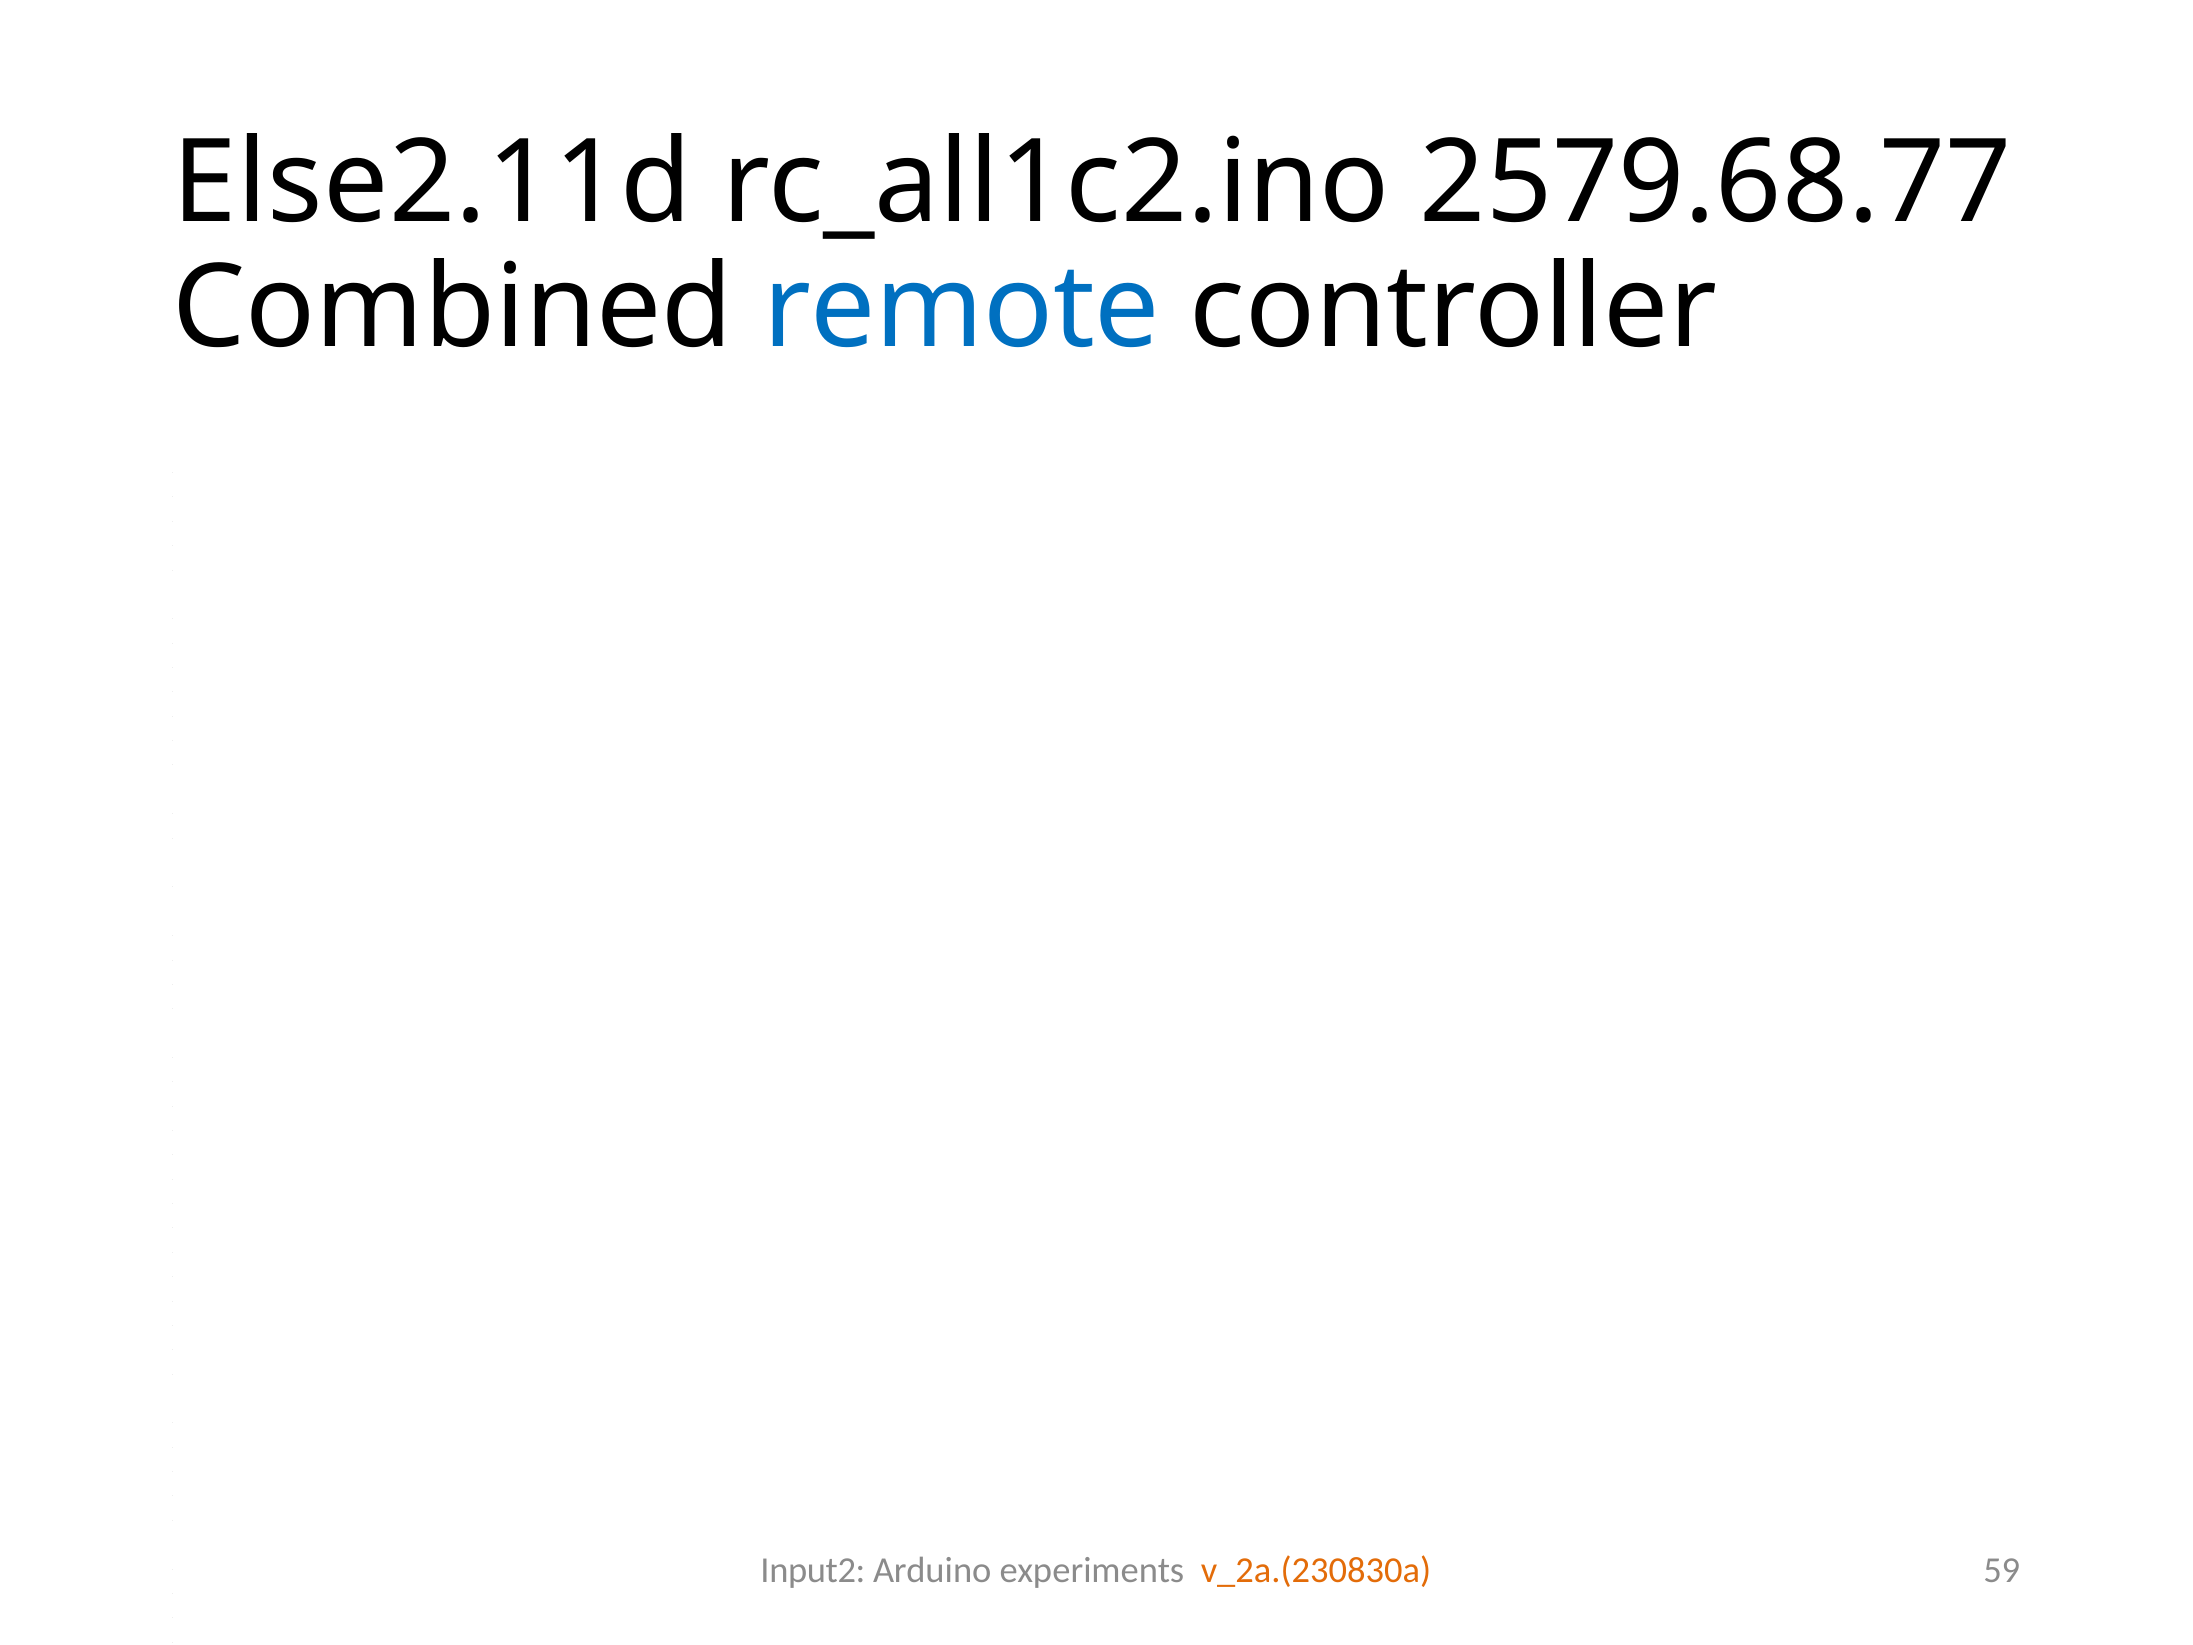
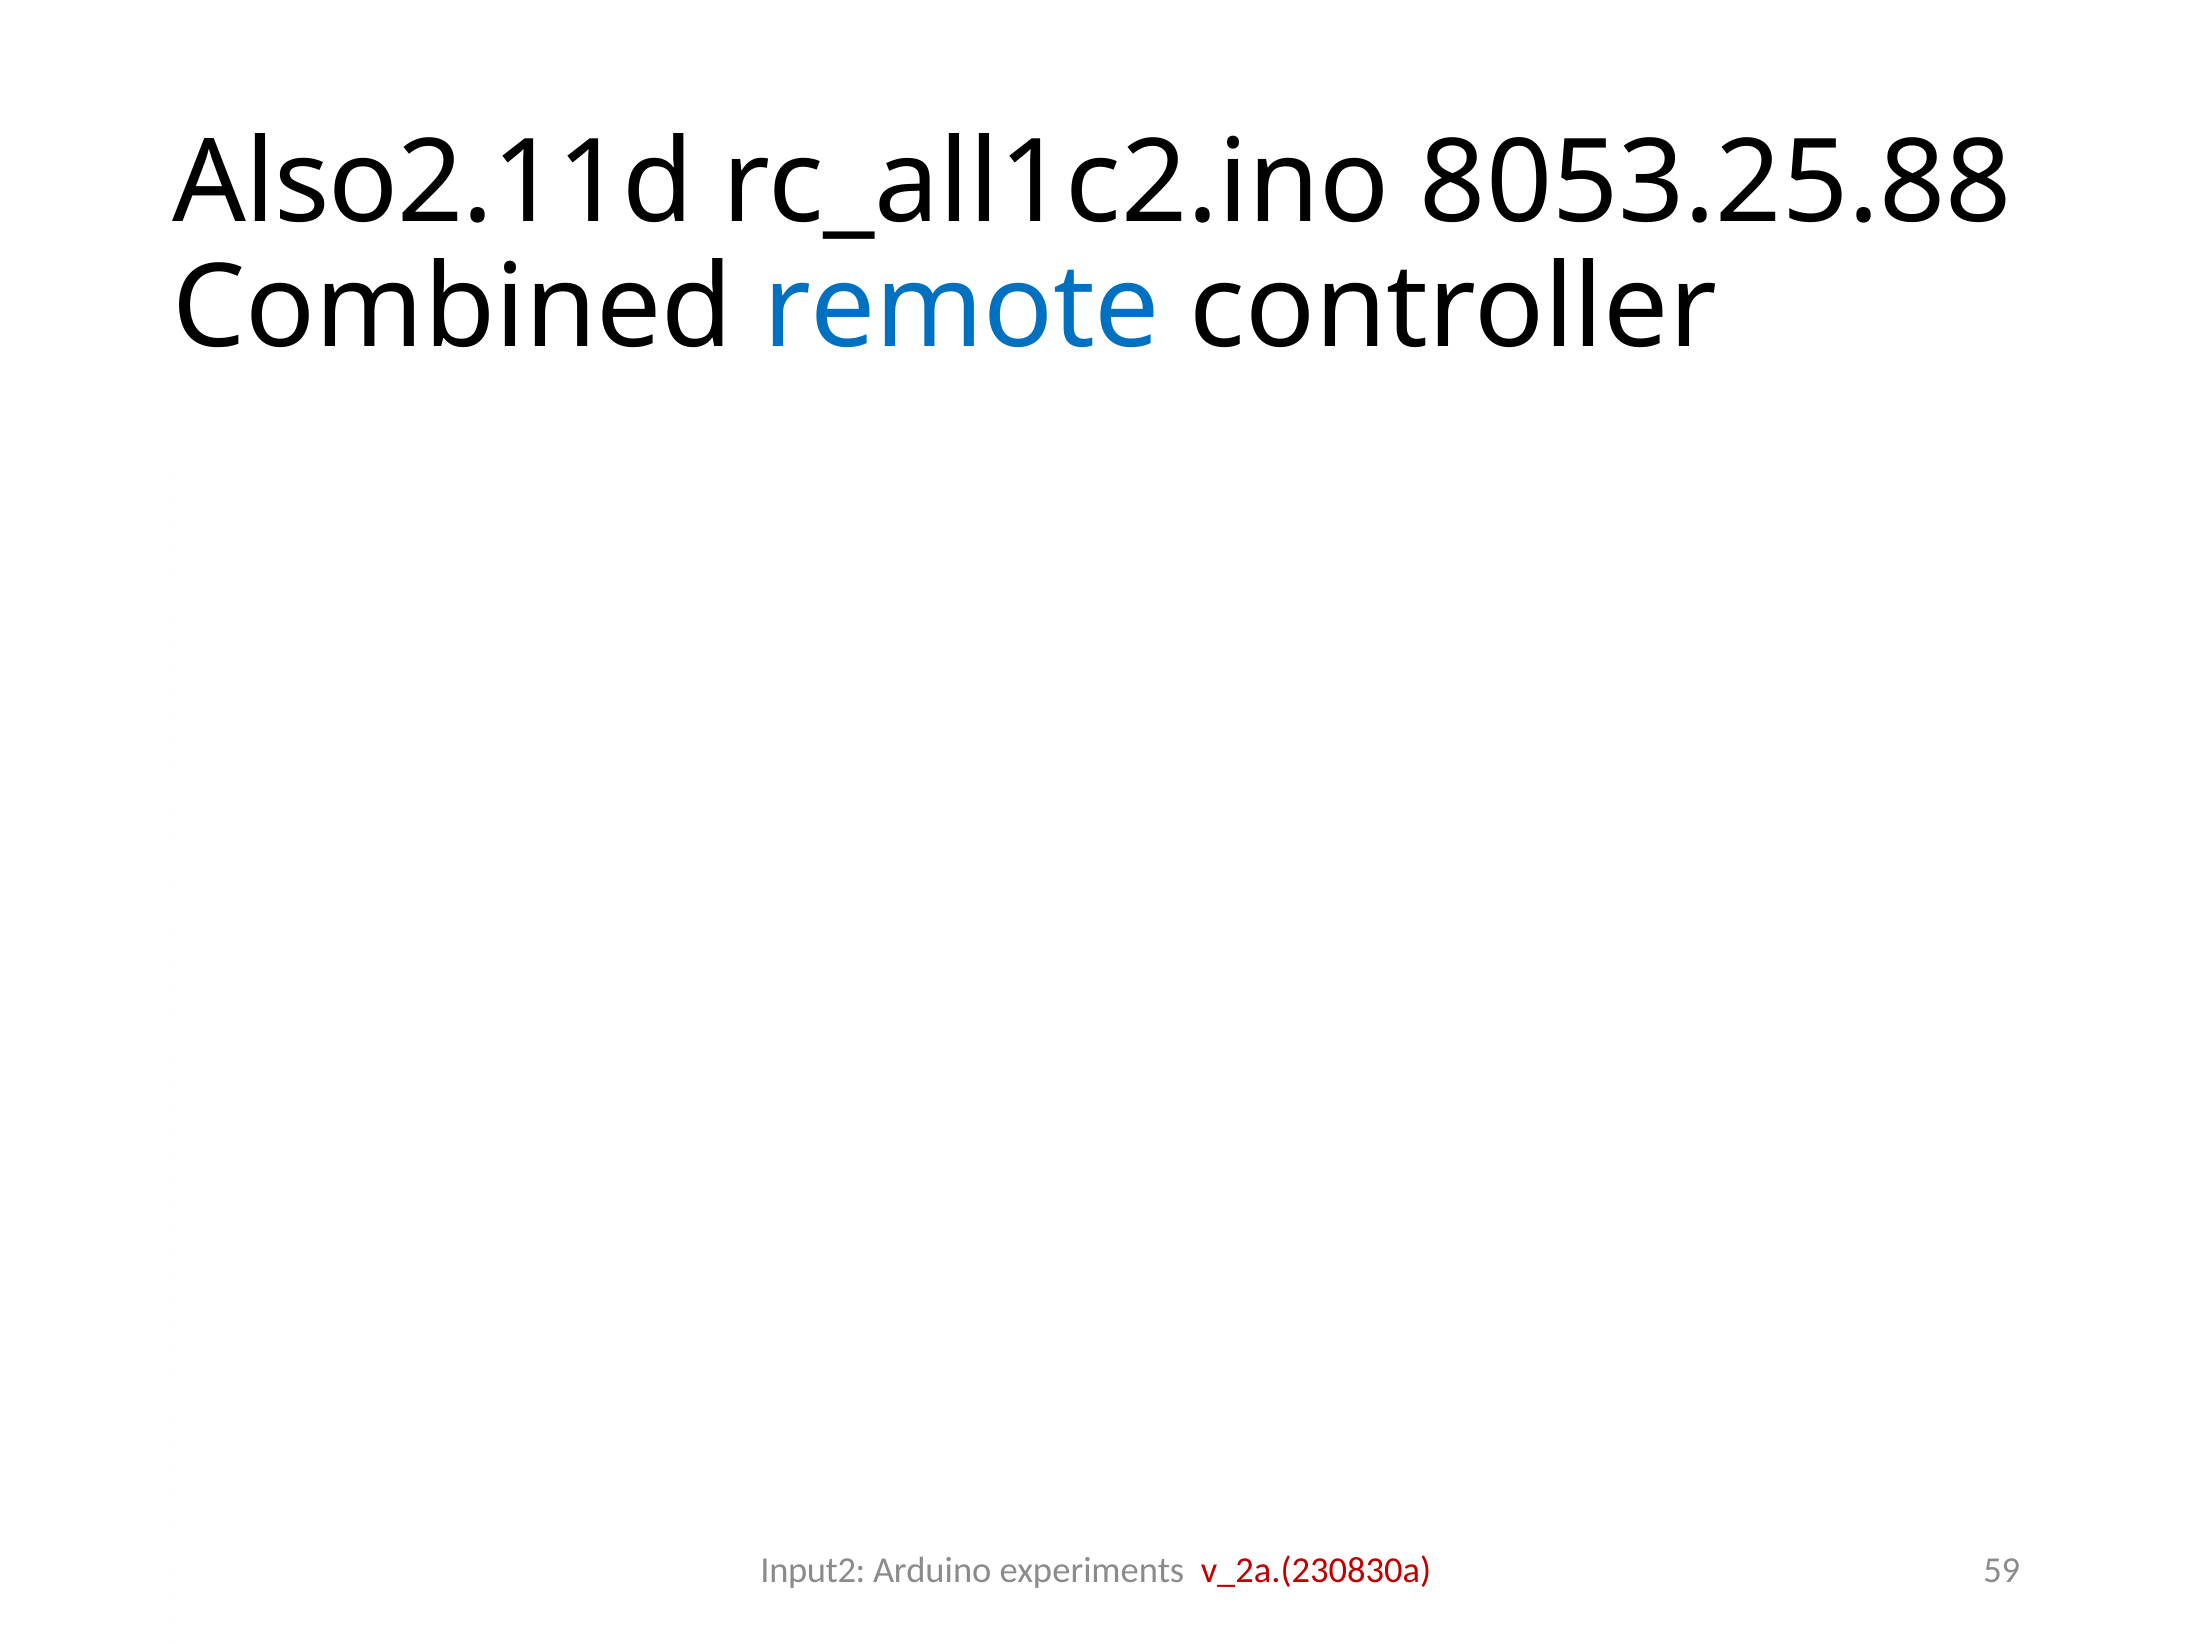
Else2.11d: Else2.11d -> Also2.11d (433, 183)
2579.68.77: 2579.68.77 -> 8053.25.88 (1716, 183)
v_2a.(230830a colour: orange -> red (1316, 1570)
